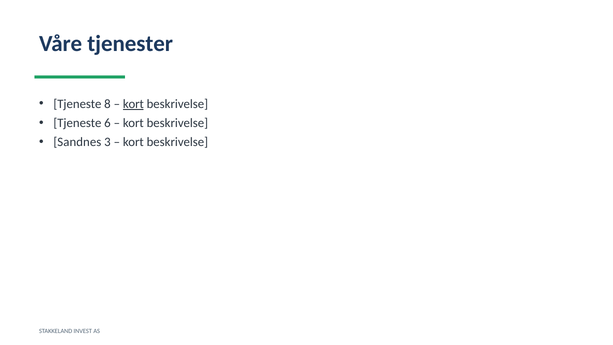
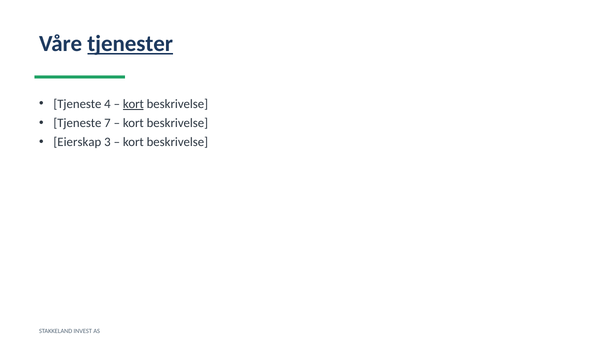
tjenester underline: none -> present (130, 44)
8: 8 -> 4 (107, 104)
6: 6 -> 7 (107, 123)
Sandnes: Sandnes -> Eierskap (77, 142)
